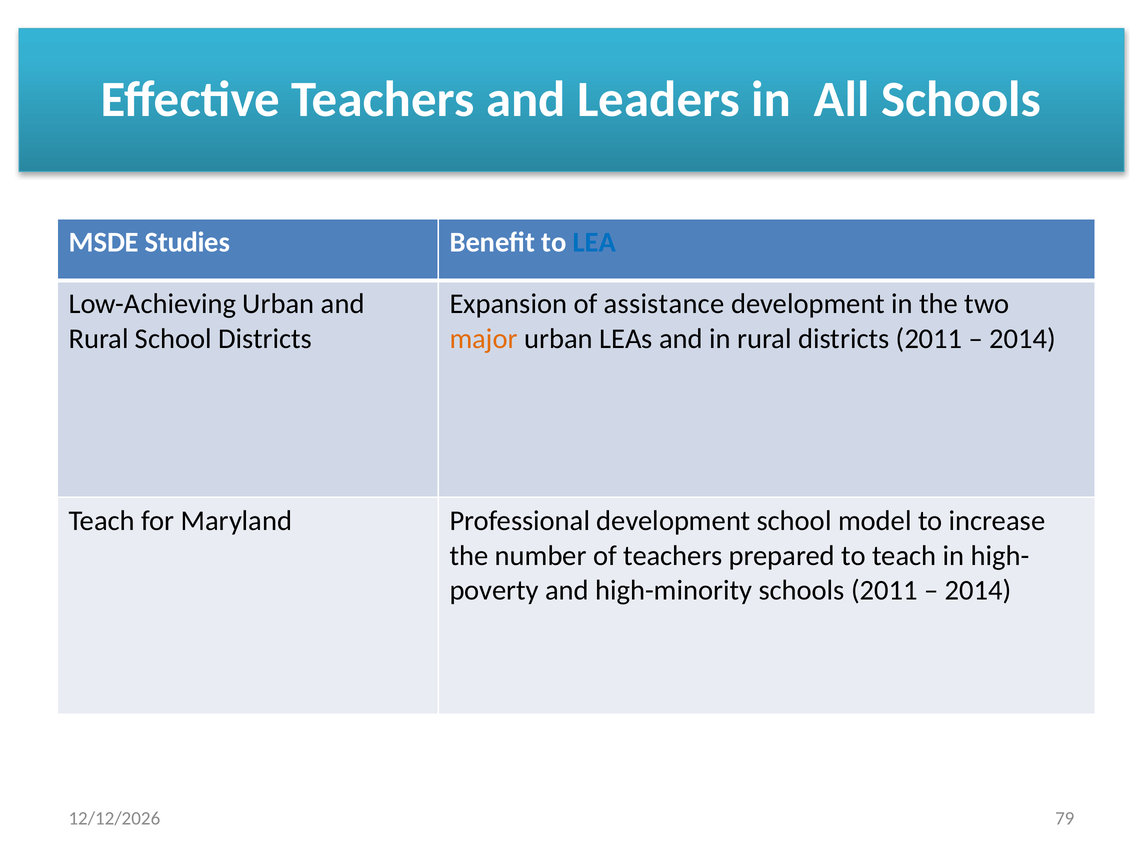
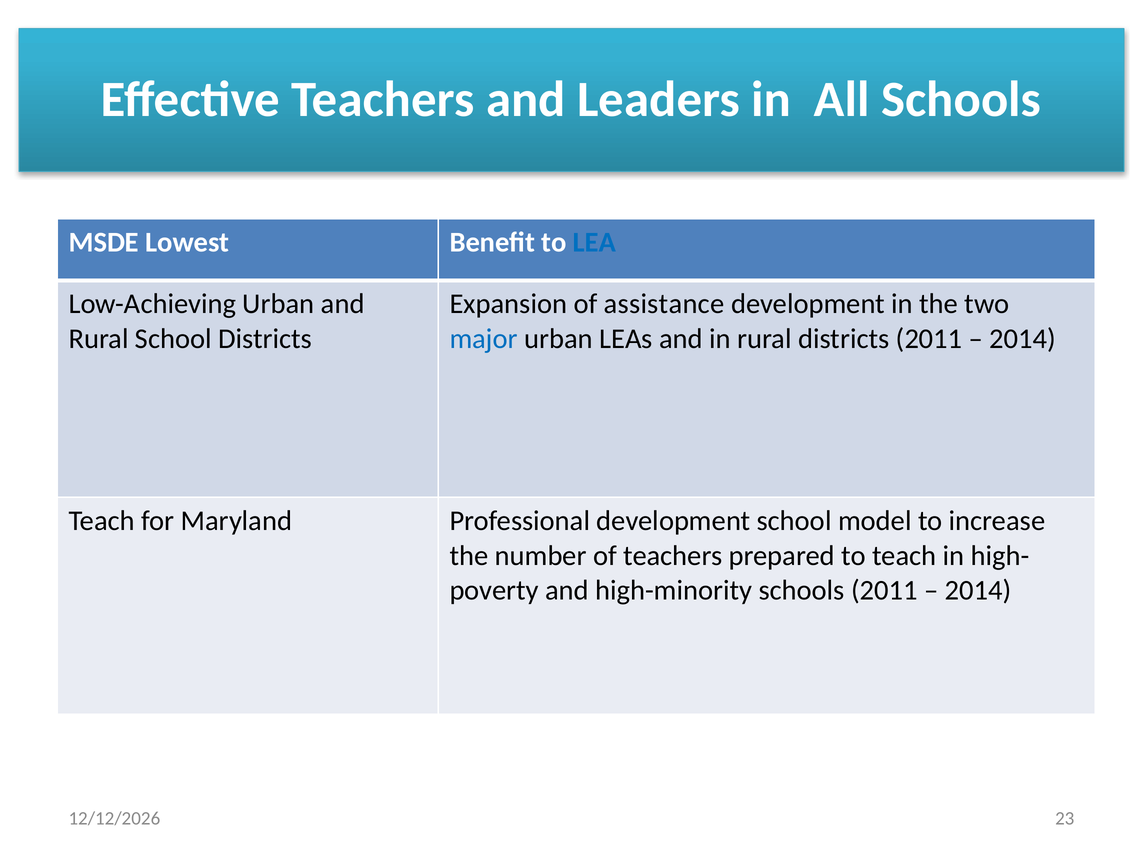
Studies: Studies -> Lowest (187, 243)
major colour: orange -> blue (484, 339)
79: 79 -> 23 (1065, 818)
